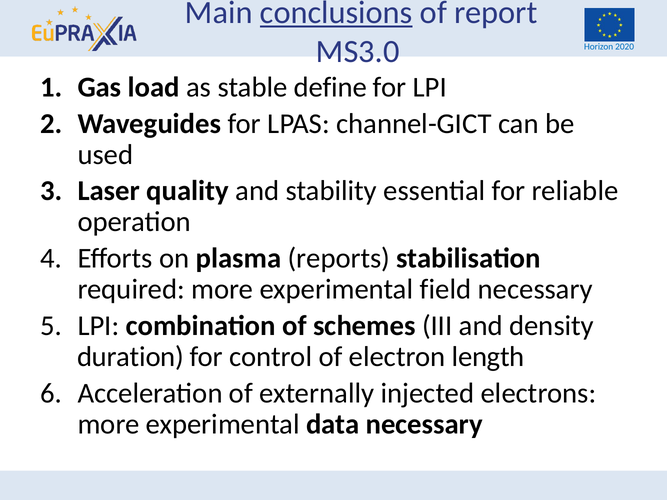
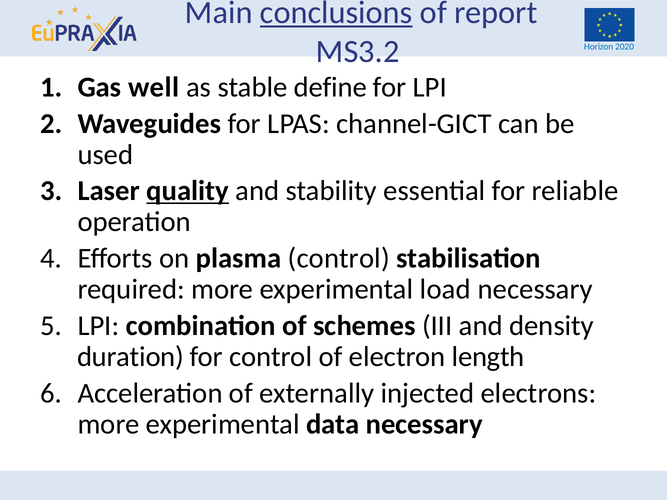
MS3.0: MS3.0 -> MS3.2 (358, 51)
load: load -> well (154, 87)
quality underline: none -> present (188, 191)
plasma reports: reports -> control (339, 258)
field: field -> load (445, 290)
